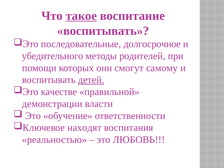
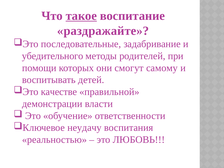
воспитывать: воспитывать -> раздражайте (103, 31)
долгосрочное: долгосрочное -> задабривание (152, 44)
детей underline: present -> none (91, 80)
находят: находят -> неудачу (84, 128)
